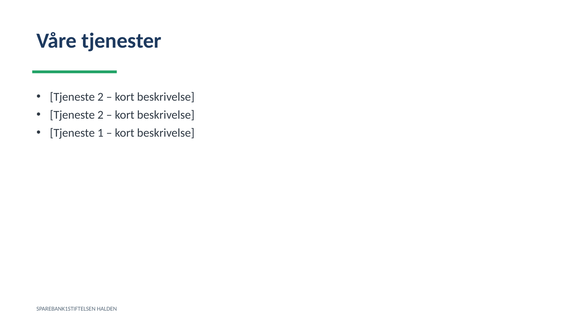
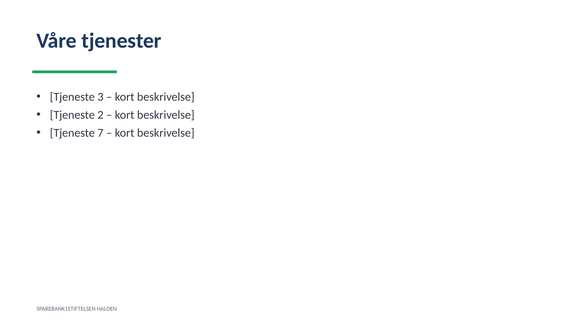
2: 2 -> 3 (100, 97)
1: 1 -> 7 (100, 133)
